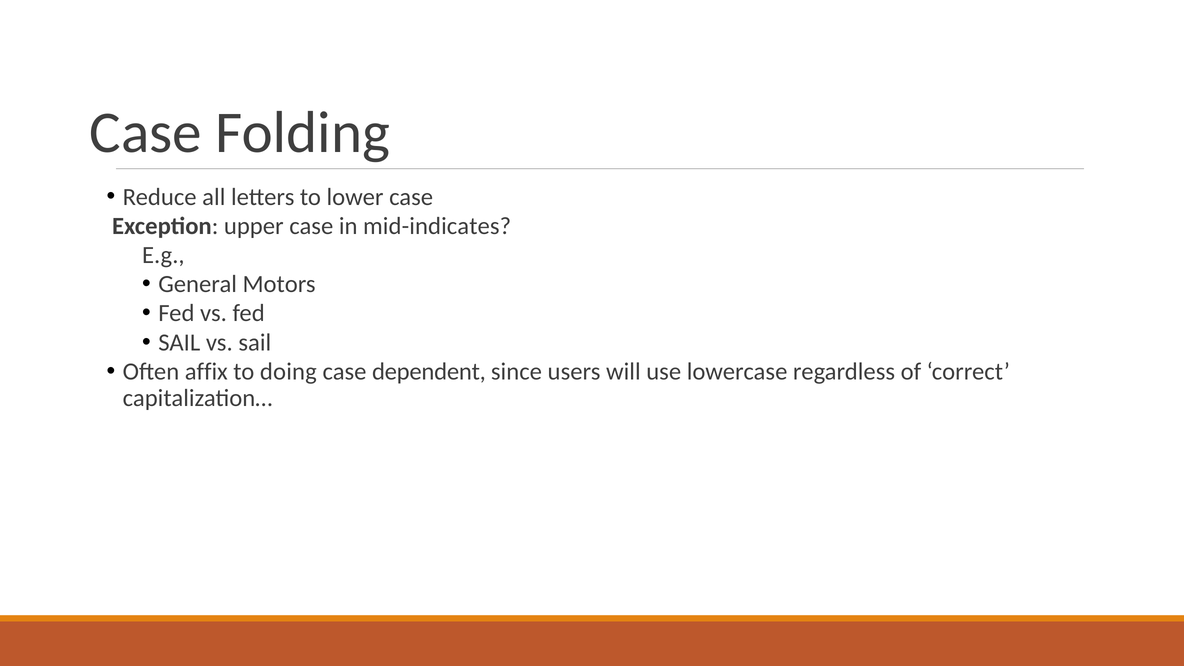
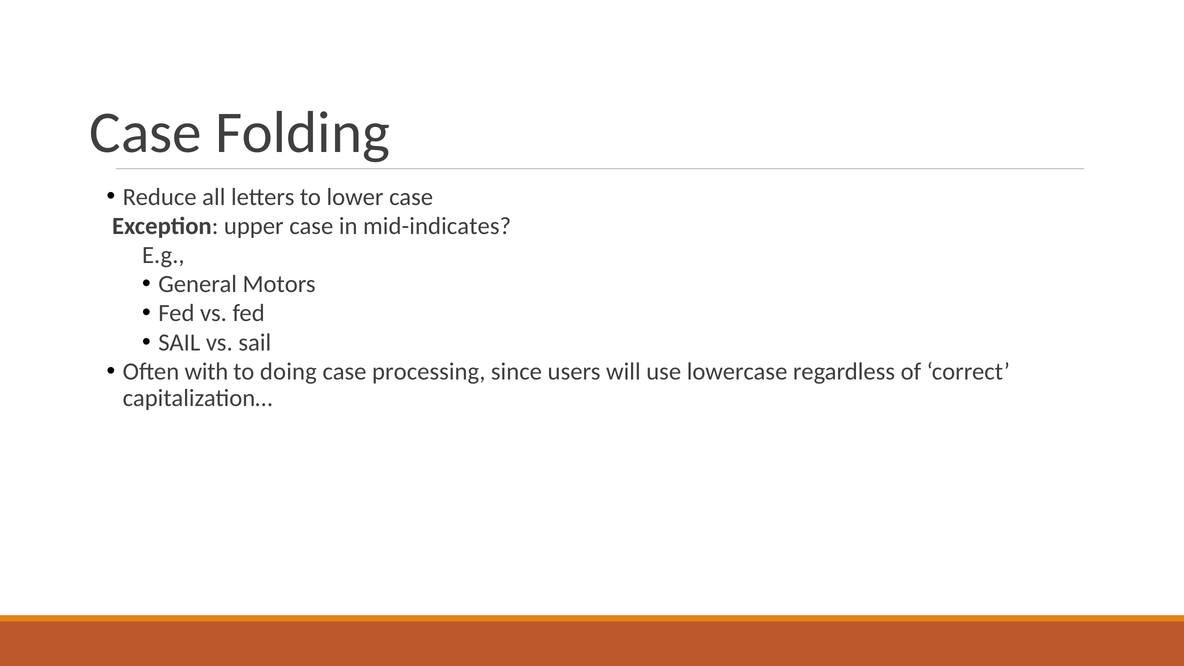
affix: affix -> with (206, 372)
dependent: dependent -> processing (429, 372)
